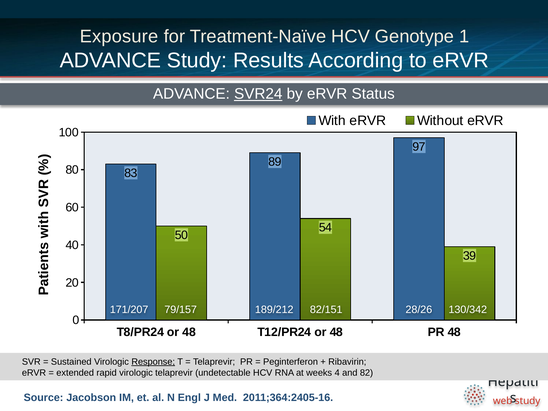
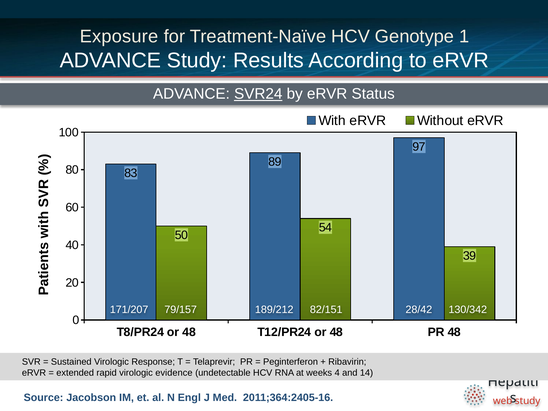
28/26: 28/26 -> 28/42 (419, 310)
Response underline: present -> none (153, 362)
virologic telaprevir: telaprevir -> evidence (174, 373)
82: 82 -> 14 (367, 373)
